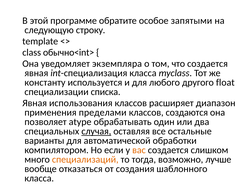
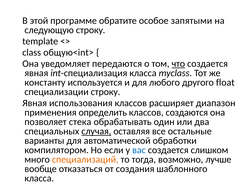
обычно<int>: обычно<int> -> общую<int> (69, 52)
экземпляра: экземпляра -> передаются (117, 63)
что underline: none -> present (178, 63)
специализации списка: списка -> строку (106, 91)
пределами: пределами -> определить (103, 112)
atype: atype -> стека (80, 121)
вас colour: orange -> blue (139, 150)
